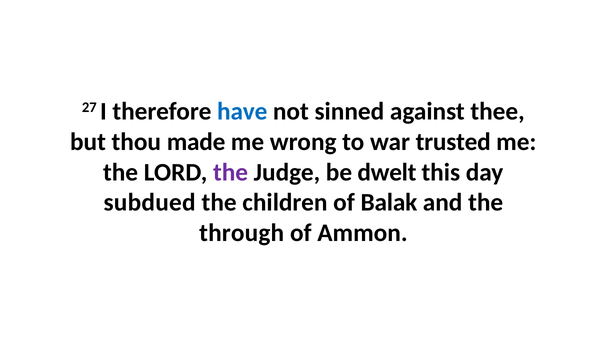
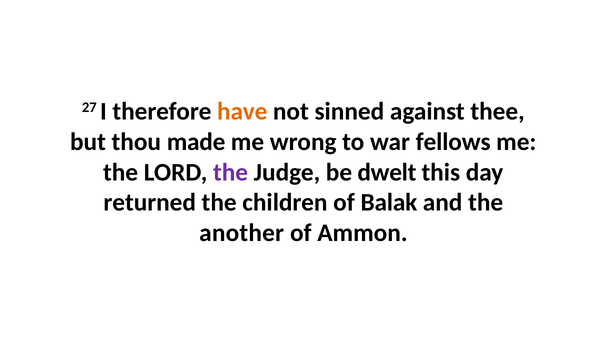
have colour: blue -> orange (242, 112)
trusted: trusted -> fellows (453, 142)
subdued: subdued -> returned (150, 203)
through: through -> another (242, 233)
